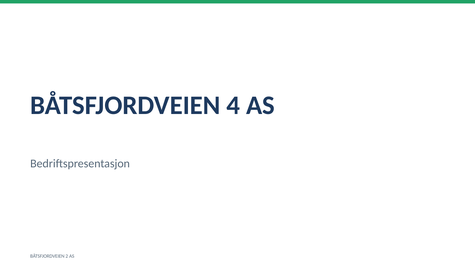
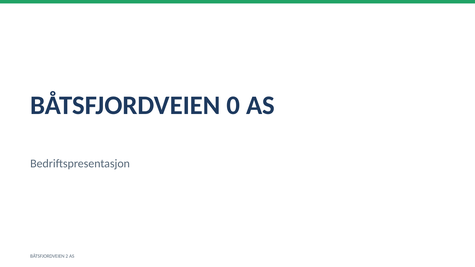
4: 4 -> 0 (233, 105)
